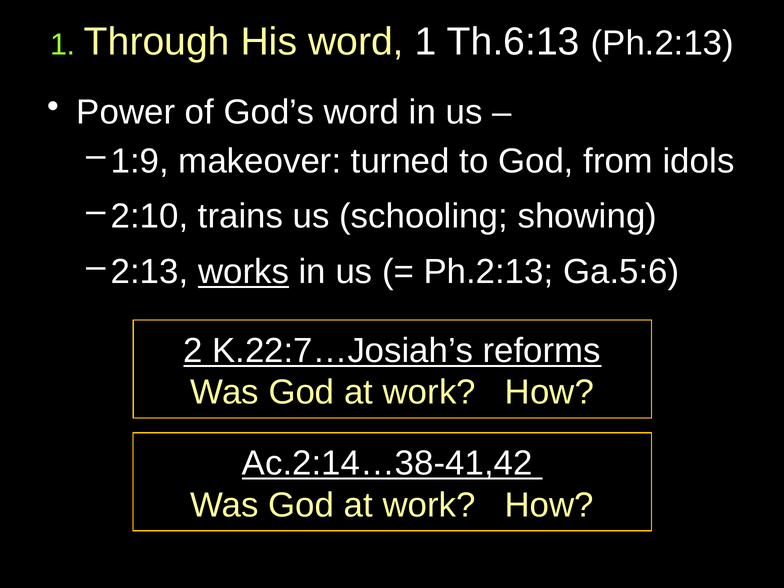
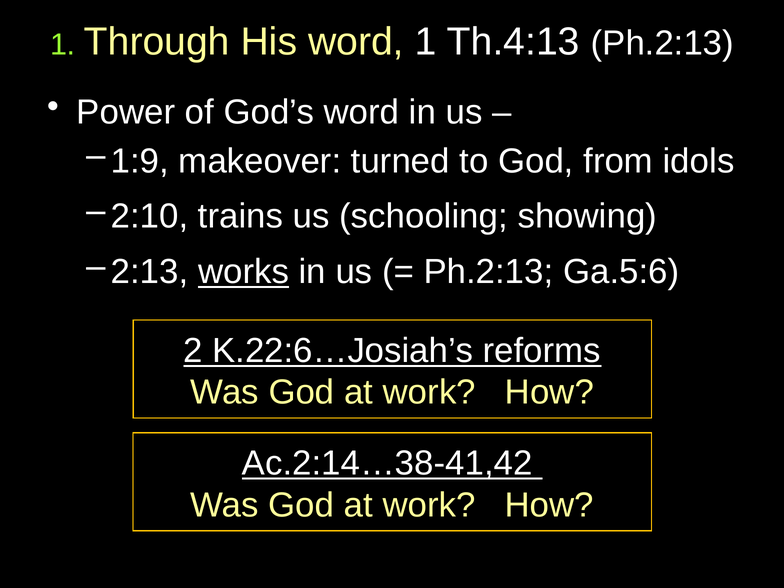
Th.6:13: Th.6:13 -> Th.4:13 (513, 42)
K.22:7…Josiah’s: K.22:7…Josiah’s -> K.22:6…Josiah’s (343, 351)
